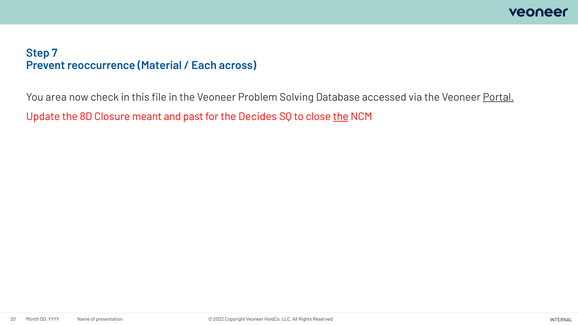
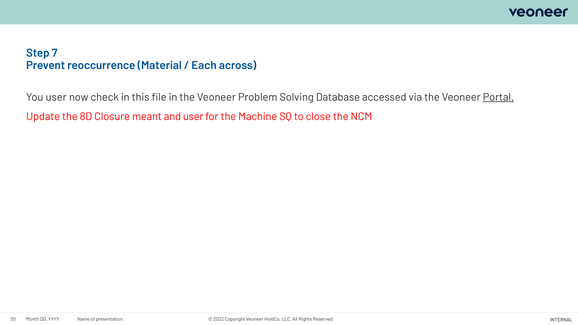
You area: area -> user (56, 97)
and past: past -> user (193, 117)
Decides: Decides -> Machine (258, 117)
the underline: present -> none (341, 117)
